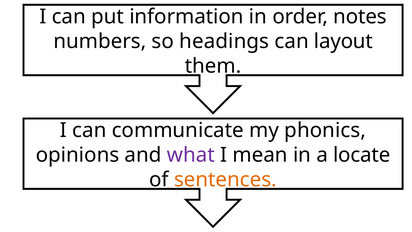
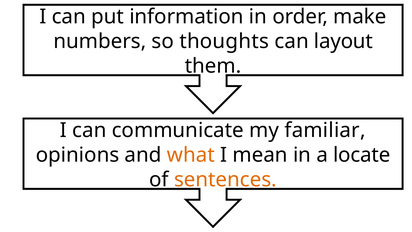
notes: notes -> make (360, 17)
headings: headings -> thoughts (224, 41)
phonics: phonics -> familiar (325, 130)
what colour: purple -> orange (191, 155)
